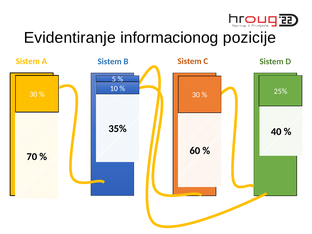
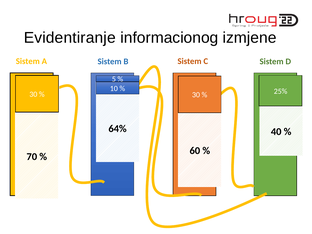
pozicije: pozicije -> izmjene (250, 38)
35%: 35% -> 64% (118, 129)
